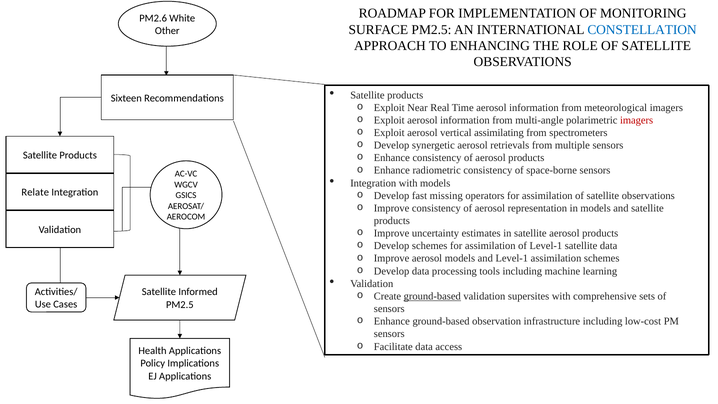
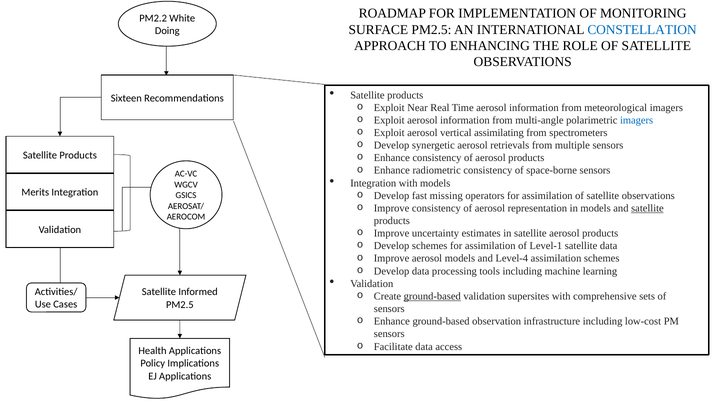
PM2.6: PM2.6 -> PM2.2 (153, 18)
Other: Other -> Doing (167, 31)
imagers colour: red -> blue (637, 120)
Relate: Relate -> Merits (35, 192)
satellite underline: none -> present (647, 208)
and Level-1: Level-1 -> Level-4 (512, 258)
